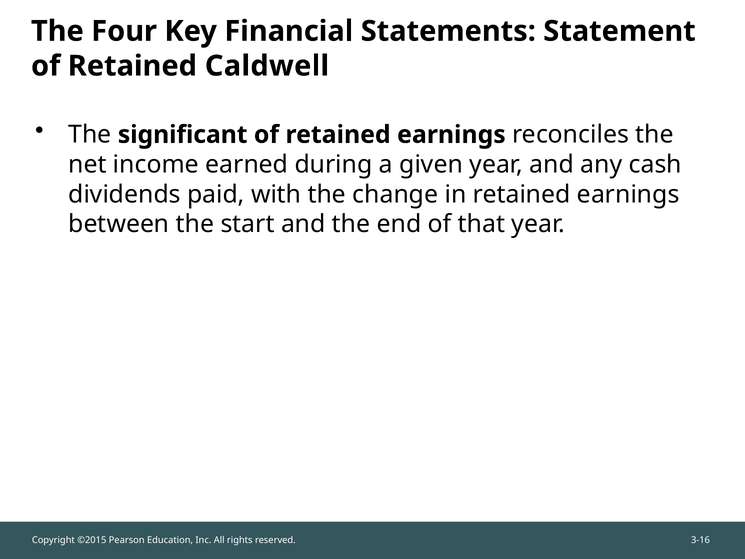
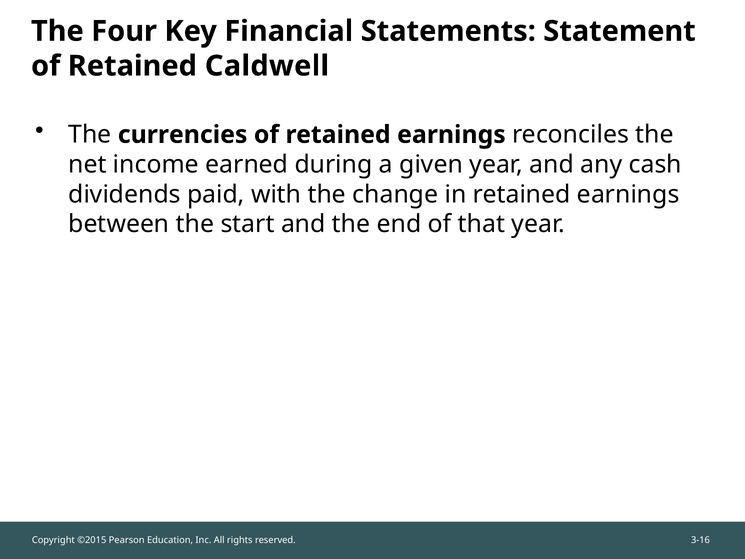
significant: significant -> currencies (183, 135)
